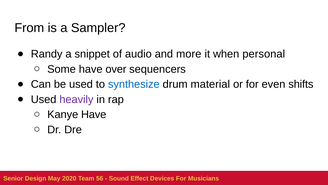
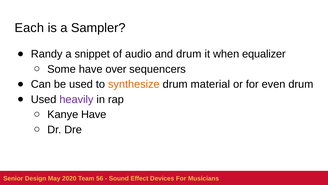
From: From -> Each (29, 28)
and more: more -> drum (189, 54)
personal: personal -> equalizer (264, 54)
synthesize colour: blue -> orange (134, 84)
even shifts: shifts -> drum (301, 84)
